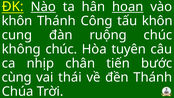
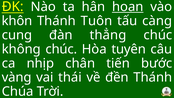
Nào underline: present -> none (43, 7)
Công: Công -> Tuôn (96, 21)
tấu khôn: khôn -> càng (157, 21)
ruộng: ruộng -> thẳng (108, 35)
cùng: cùng -> vàng (17, 77)
